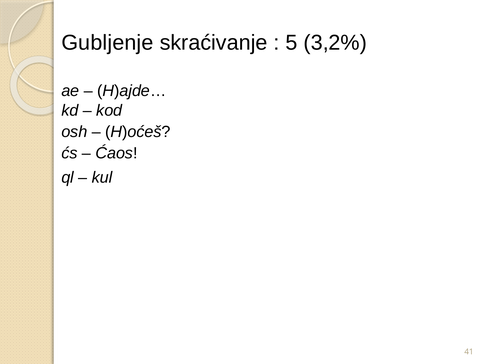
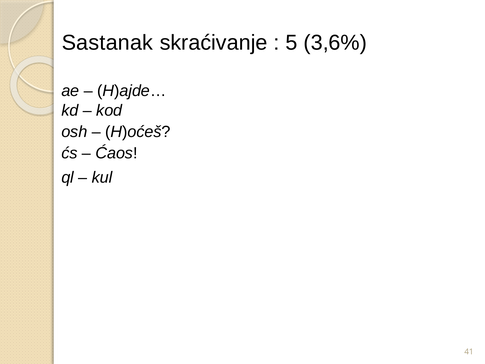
Gubljenje: Gubljenje -> Sastanak (107, 43)
3,2%: 3,2% -> 3,6% (335, 43)
